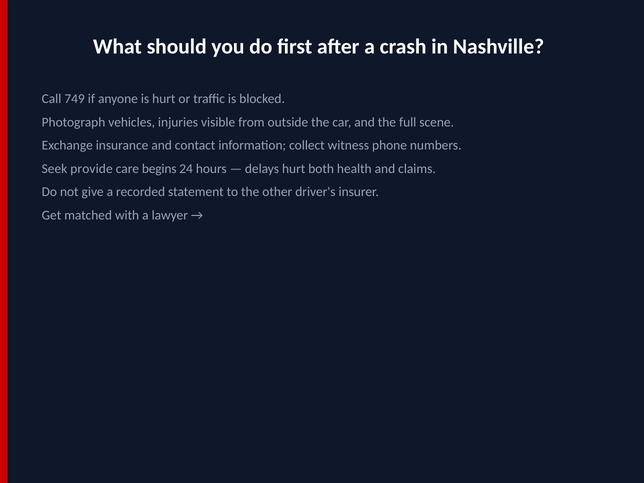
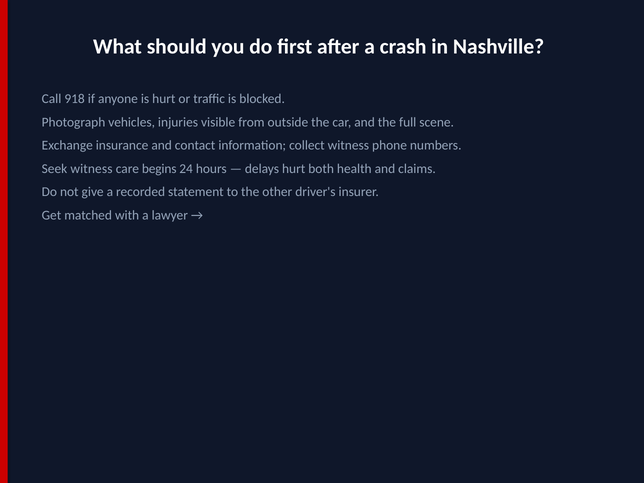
749: 749 -> 918 (75, 99)
Seek provide: provide -> witness (91, 169)
